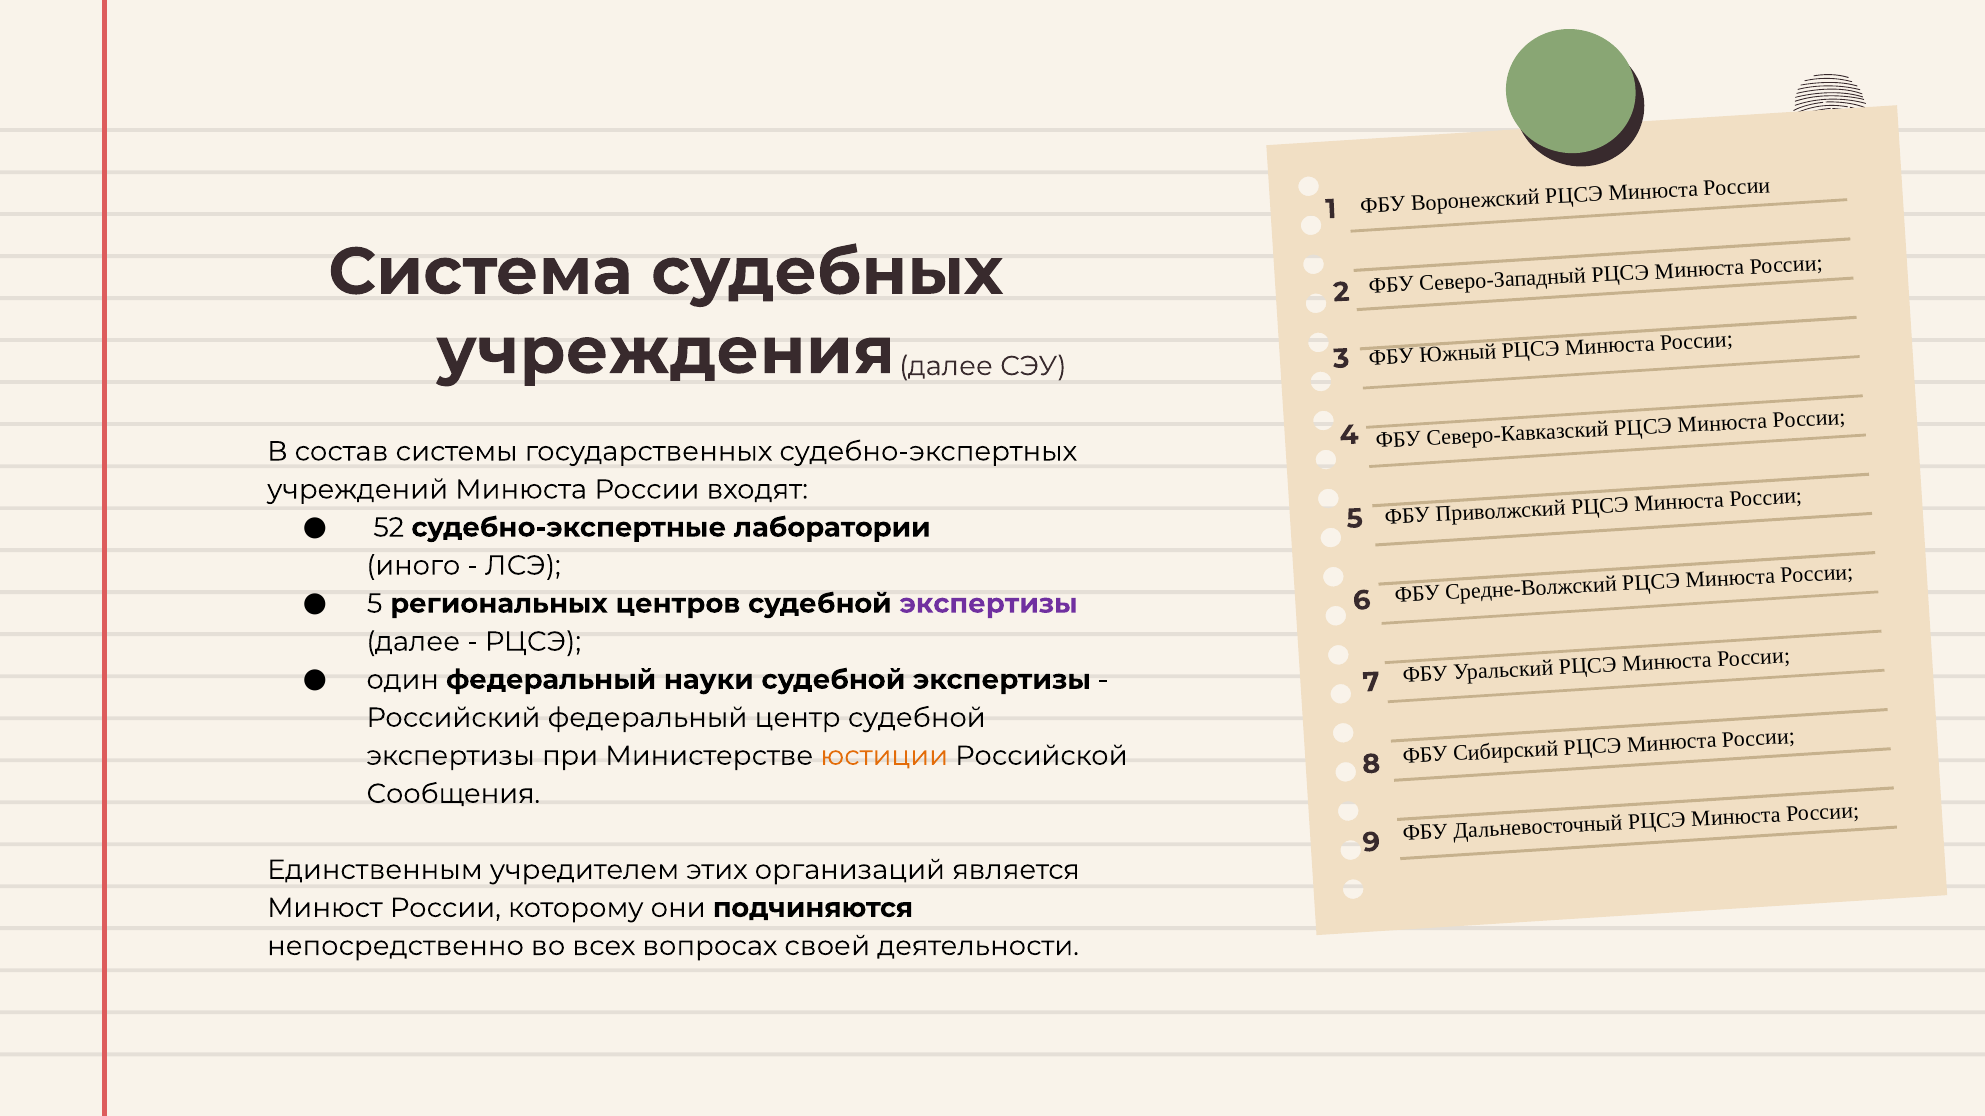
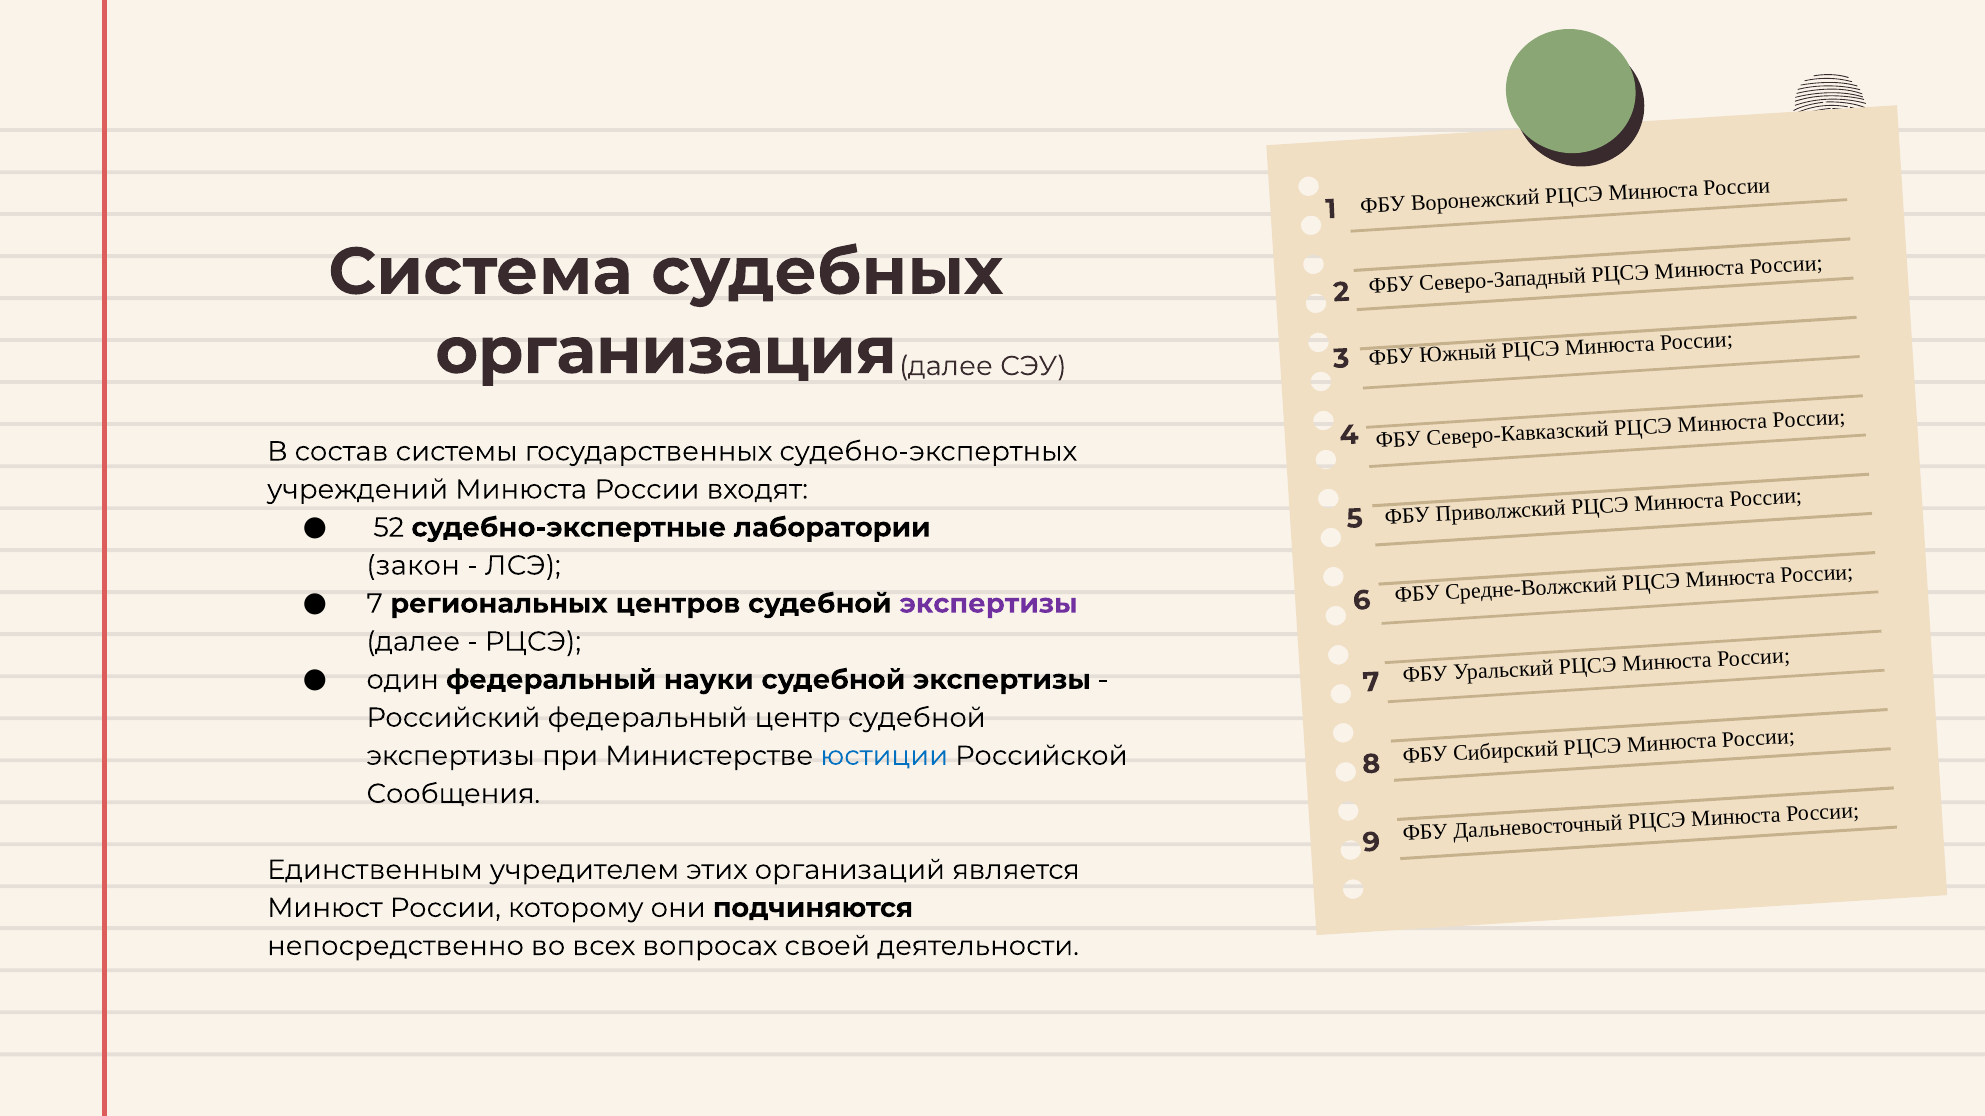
учреждения: учреждения -> организация (666, 351)
иного: иного -> закон (413, 566)
5: 5 -> 7 (375, 604)
юстиции colour: orange -> blue (884, 756)
